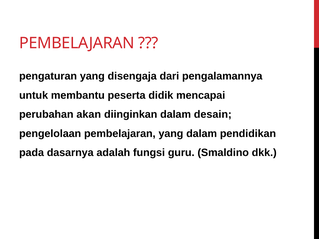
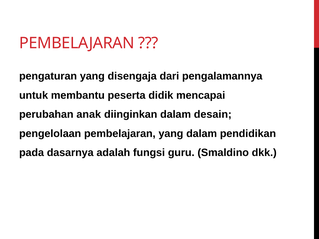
akan: akan -> anak (89, 115)
